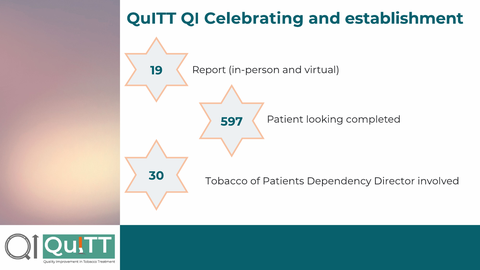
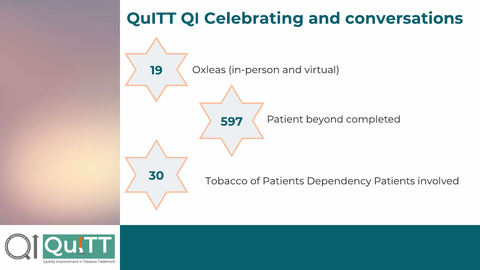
establishment: establishment -> conversations (404, 18)
Report: Report -> Oxleas (209, 70)
looking: looking -> beyond (325, 119)
Dependency Director: Director -> Patients (394, 181)
